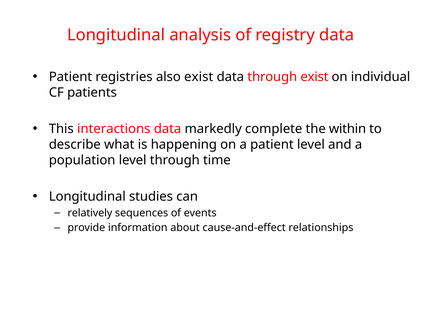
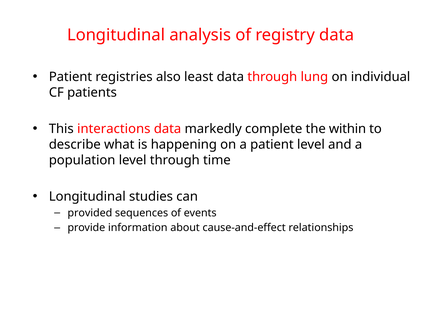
also exist: exist -> least (199, 77)
through exist: exist -> lung (314, 77)
relatively: relatively -> provided (90, 213)
